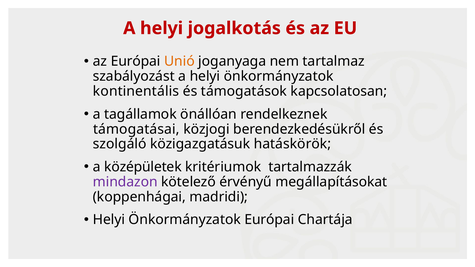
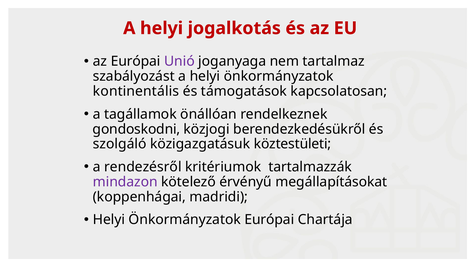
Unió colour: orange -> purple (179, 61)
támogatásai: támogatásai -> gondoskodni (136, 129)
hatáskörök: hatáskörök -> köztestületi (293, 144)
középületek: középületek -> rendezésről (143, 167)
